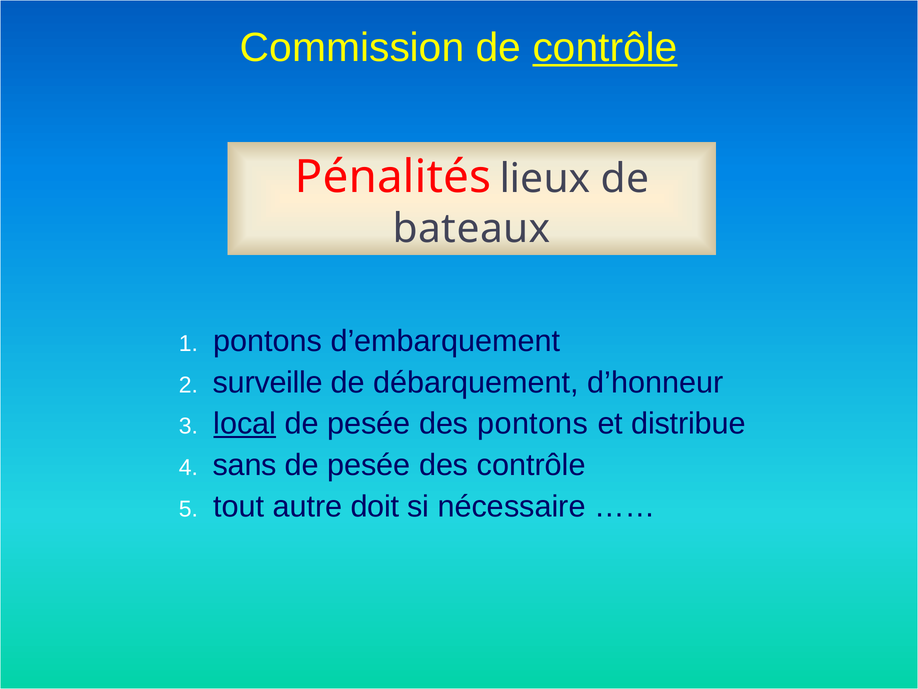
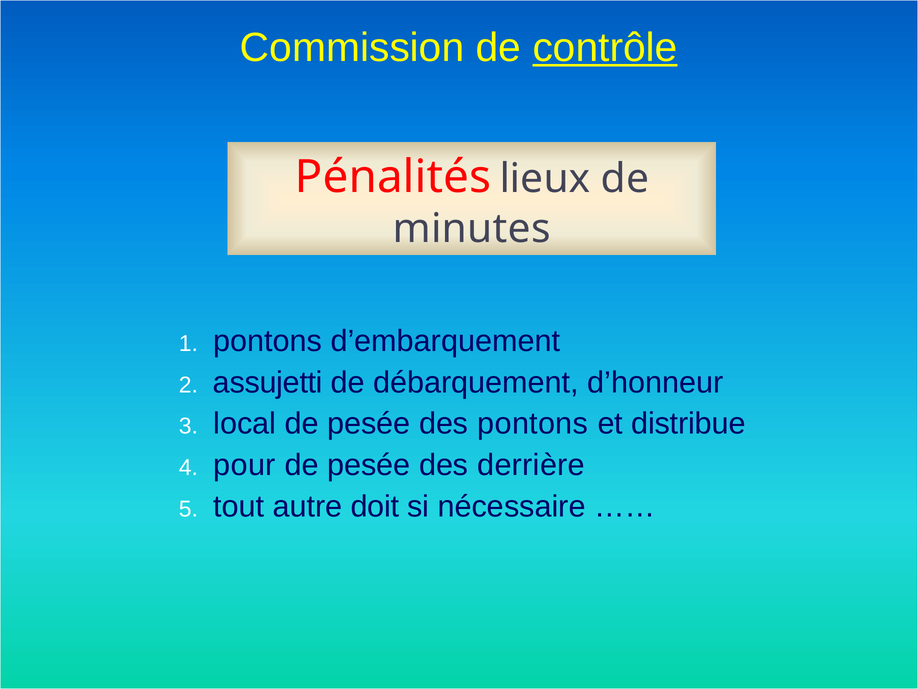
bateaux: bateaux -> minutes (472, 229)
surveille: surveille -> assujetti (268, 382)
local underline: present -> none (245, 424)
sans: sans -> pour (245, 465)
des contrôle: contrôle -> derrière (531, 465)
